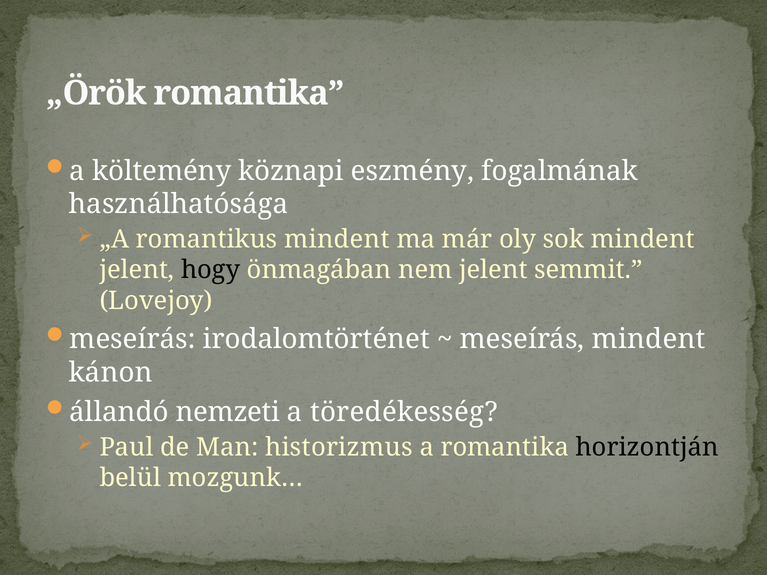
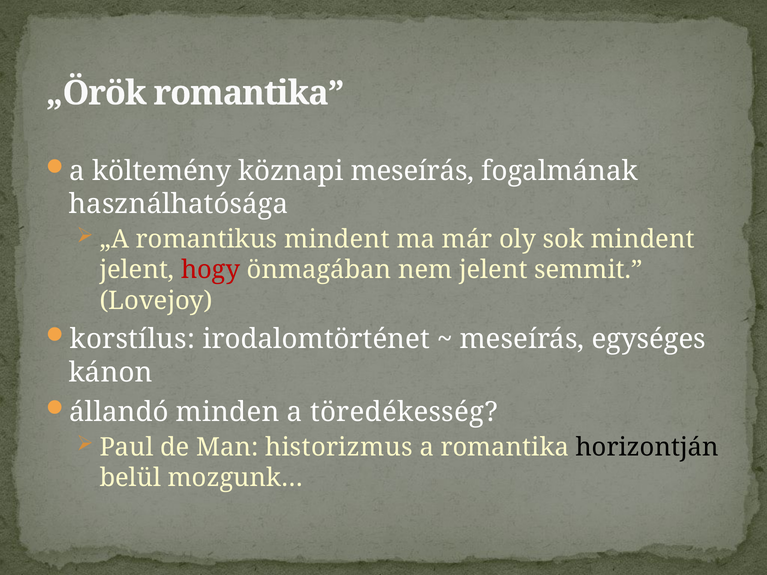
köznapi eszmény: eszmény -> meseírás (413, 171)
hogy colour: black -> red (211, 270)
meseírás: meseírás -> korstílus (132, 339)
meseírás mindent: mindent -> egységes (649, 339)
nemzeti: nemzeti -> minden (228, 412)
